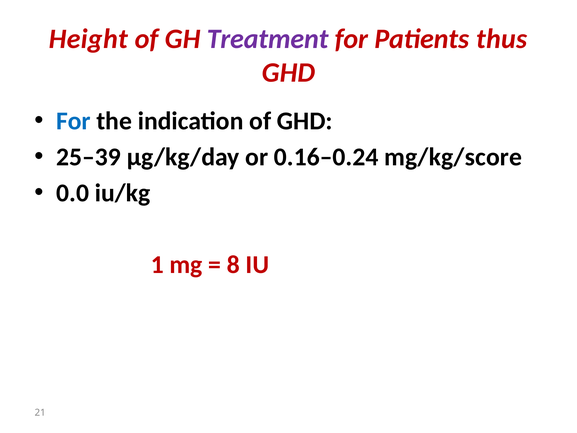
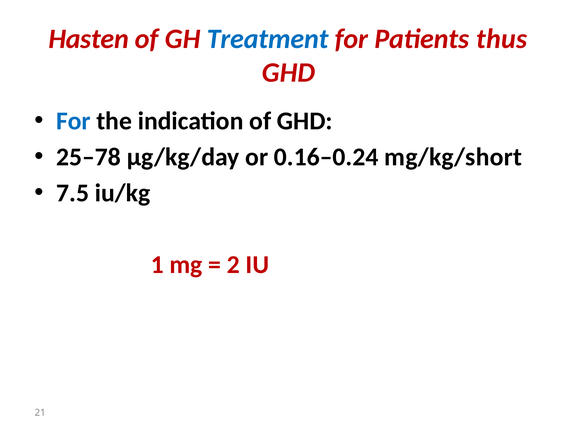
Height: Height -> Hasten (89, 39)
Treatment colour: purple -> blue (268, 39)
25–39: 25–39 -> 25–78 (89, 157)
mg/kg/score: mg/kg/score -> mg/kg/short (453, 157)
0.0: 0.0 -> 7.5 (73, 193)
8: 8 -> 2 (233, 265)
